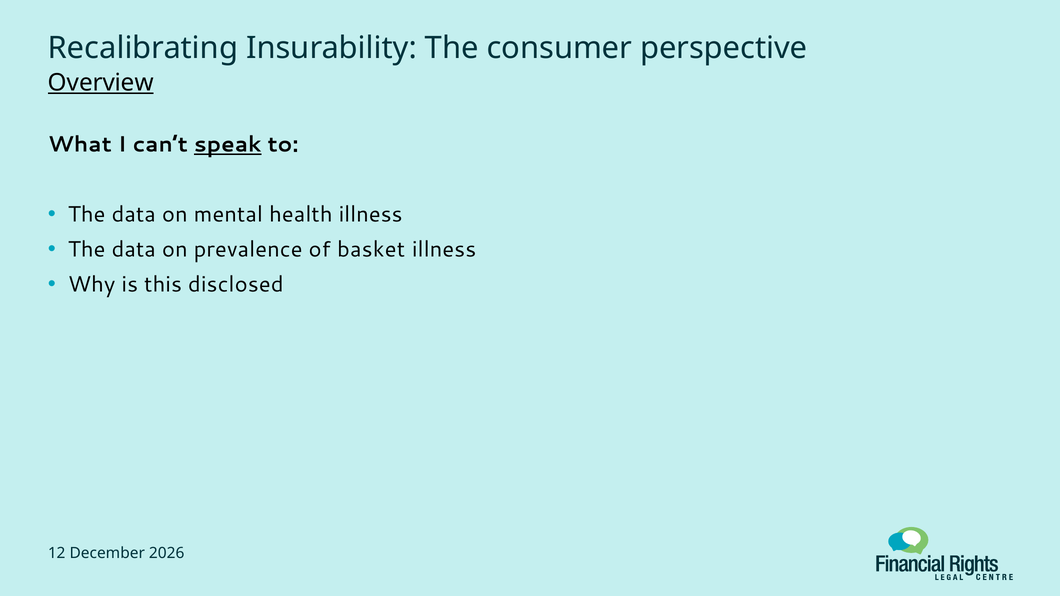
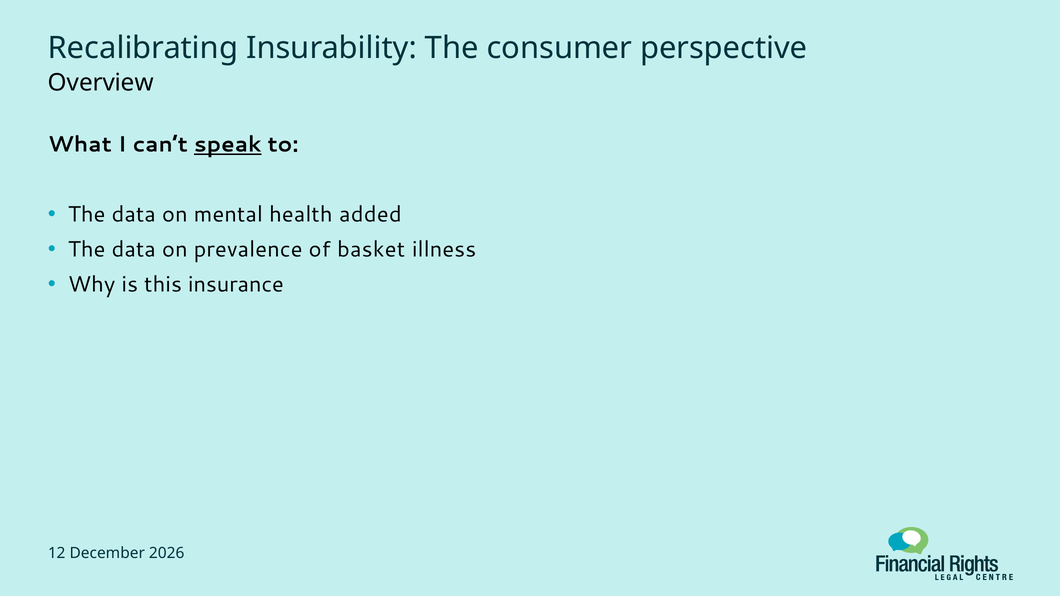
Overview underline: present -> none (101, 83)
health illness: illness -> added (370, 215)
disclosed: disclosed -> insurance (236, 284)
